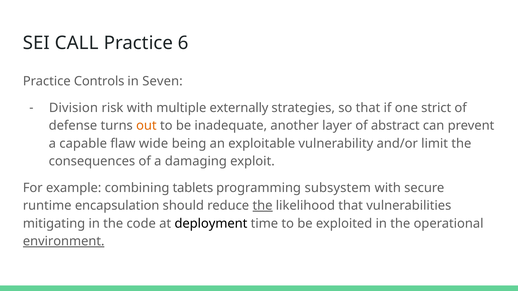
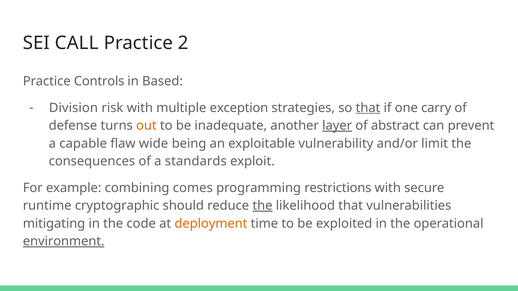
6: 6 -> 2 (183, 43)
Seven: Seven -> Based (163, 81)
externally: externally -> exception (239, 108)
that underline: none -> present (368, 108)
strict: strict -> carry (436, 108)
layer underline: none -> present (337, 126)
damaging: damaging -> standards (196, 162)
tablets: tablets -> comes (193, 188)
subsystem: subsystem -> restrictions (338, 188)
encapsulation: encapsulation -> cryptographic (117, 206)
deployment colour: black -> orange (211, 224)
